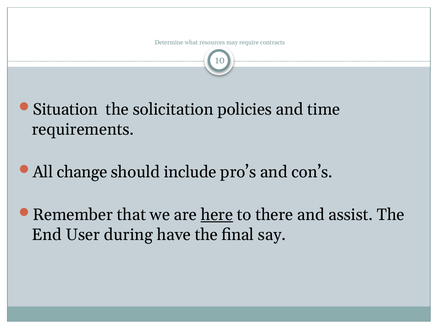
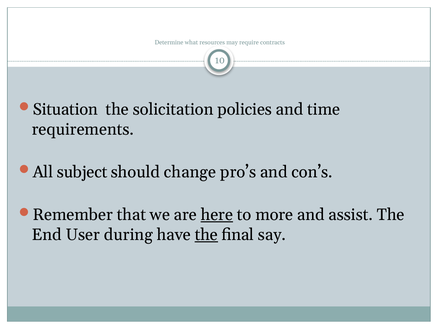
change: change -> subject (82, 172)
include: include -> change (190, 172)
there: there -> more (274, 215)
the underline: none -> present (206, 234)
